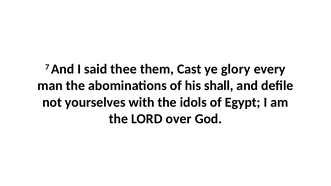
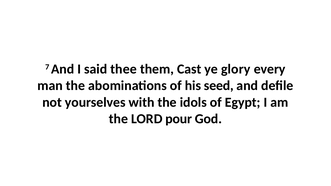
shall: shall -> seed (219, 86)
over: over -> pour (179, 119)
